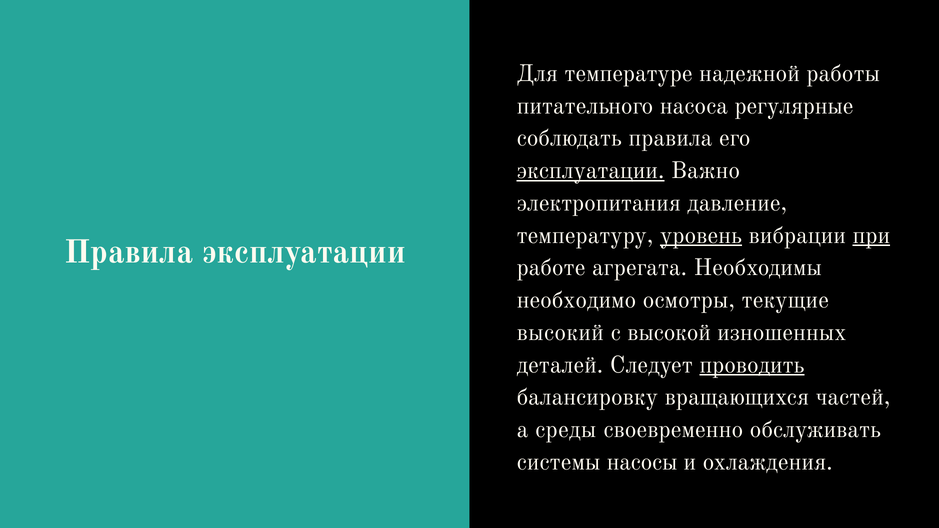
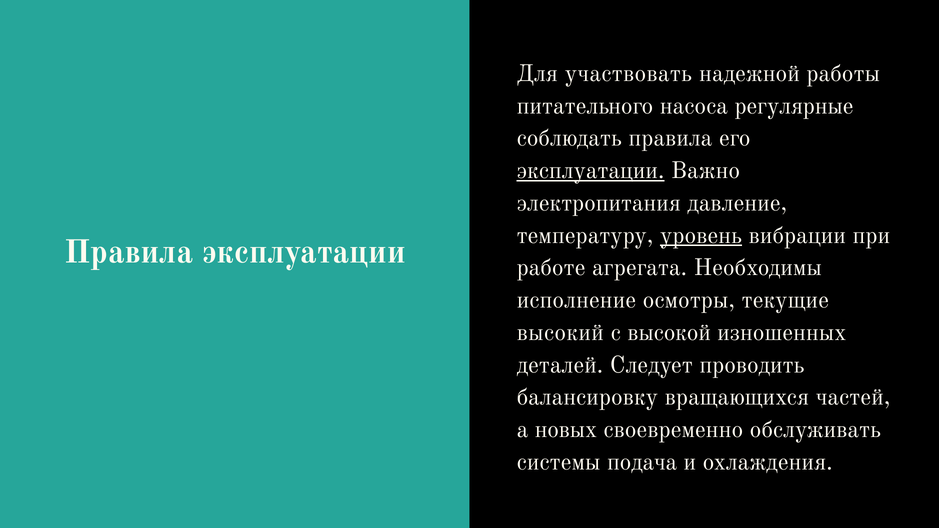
температуре: температуре -> участвовать (628, 74)
при underline: present -> none (871, 235)
необходимо: необходимо -> исполнение (576, 300)
проводить underline: present -> none (752, 365)
среды: среды -> новых (566, 430)
насосы: насосы -> подача (642, 462)
